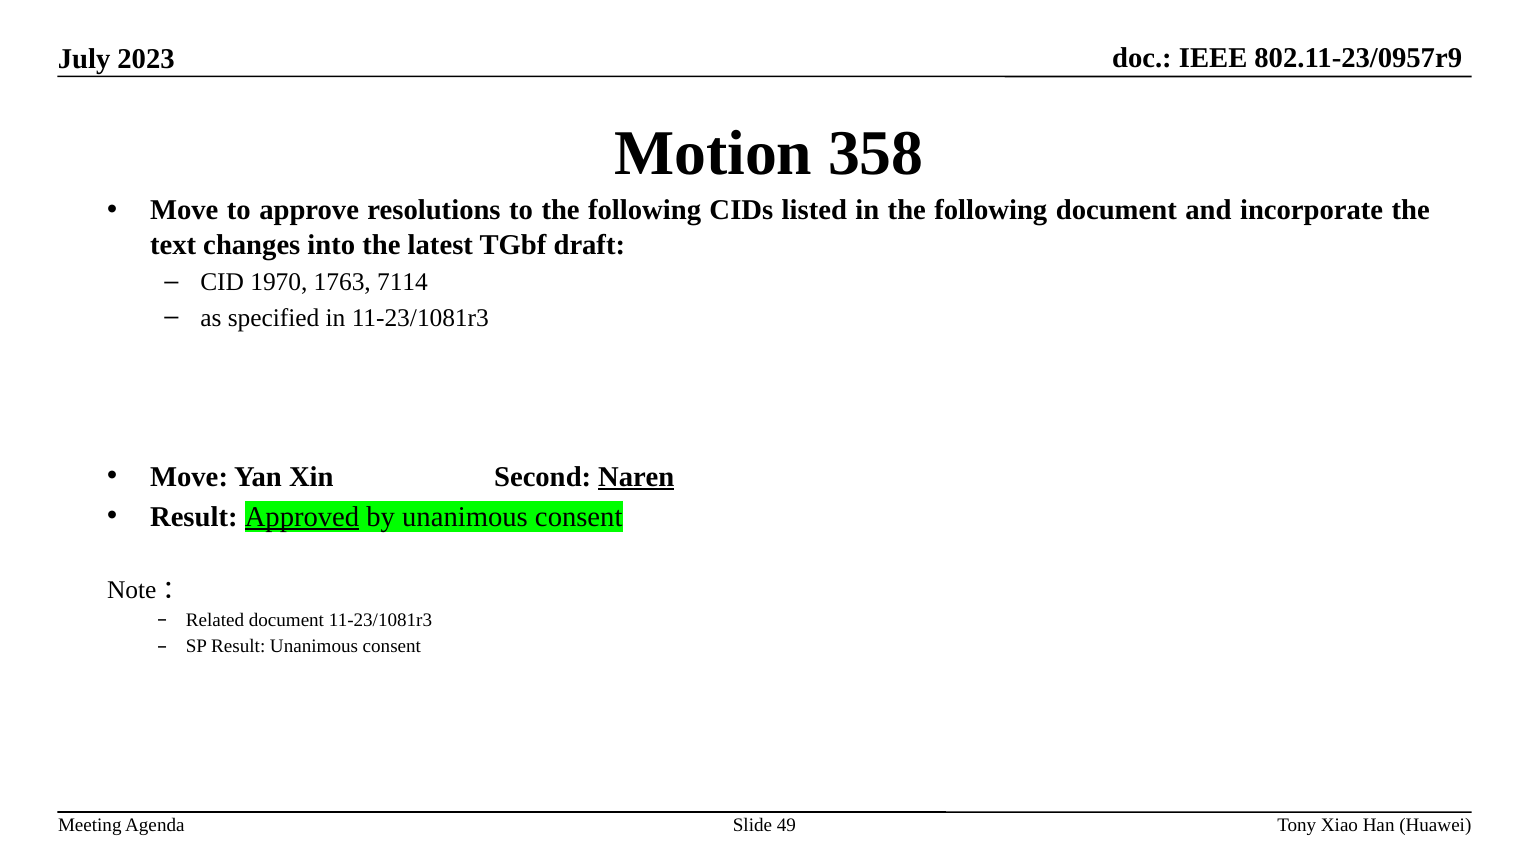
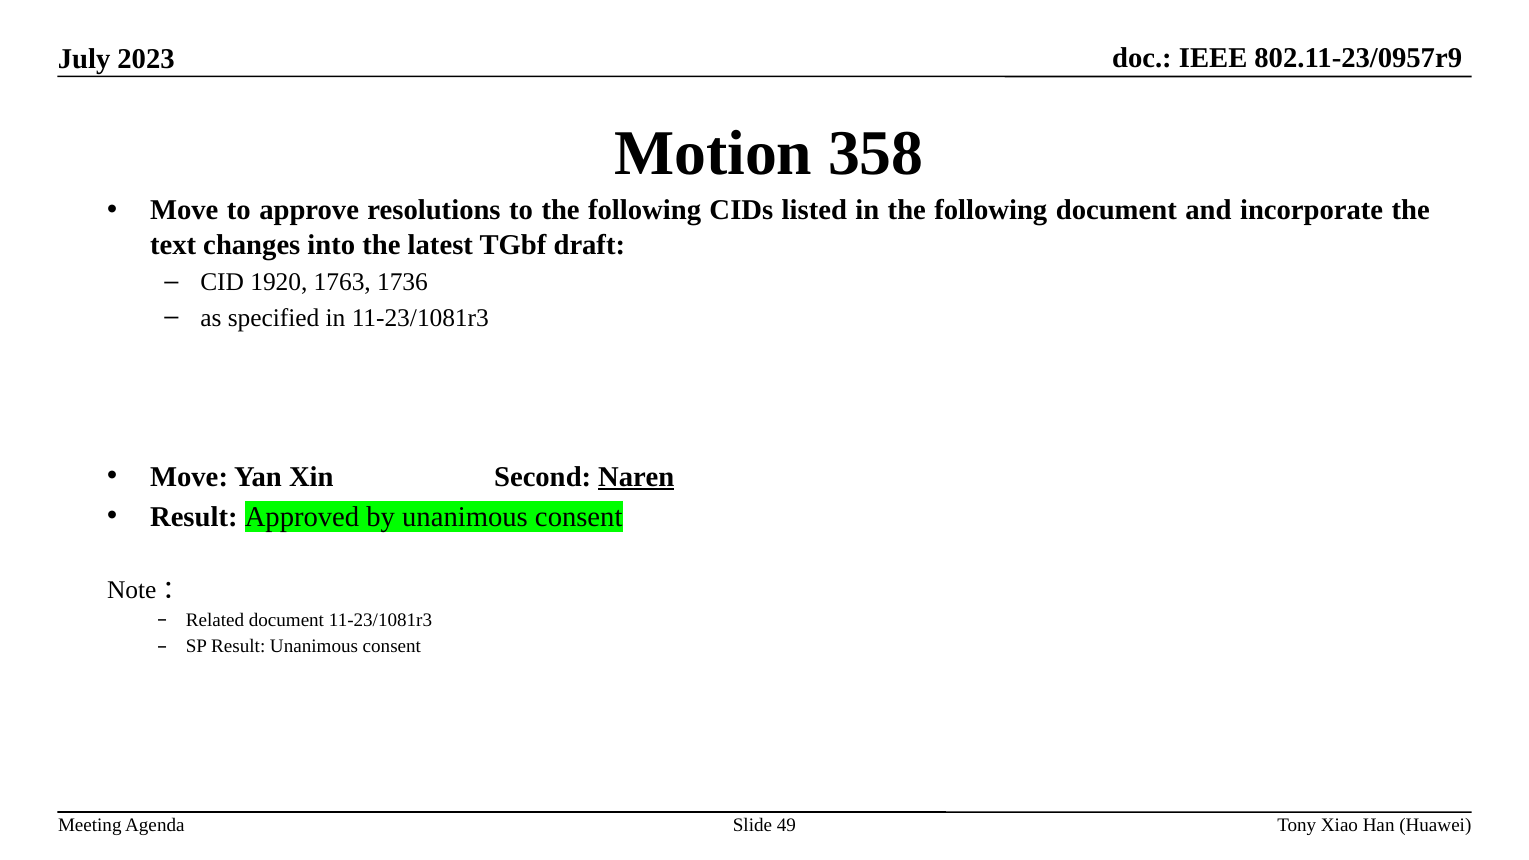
1970: 1970 -> 1920 (279, 282)
7114: 7114 -> 1736 (403, 282)
Approved underline: present -> none (302, 517)
